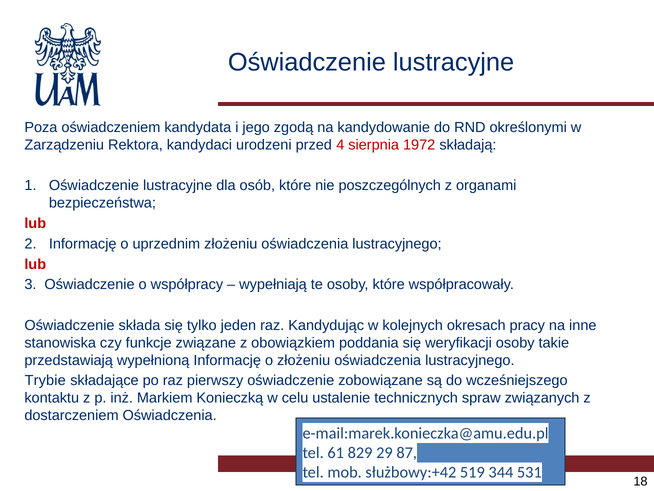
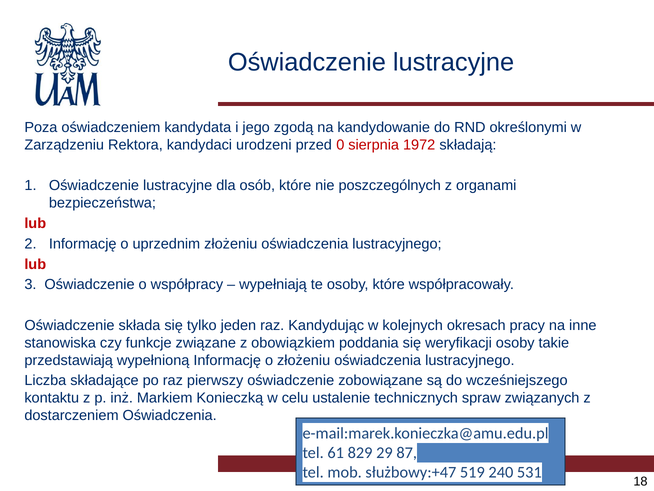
4: 4 -> 0 (340, 145)
Trybie: Trybie -> Liczba (45, 380)
służbowy:+42: służbowy:+42 -> służbowy:+47 (411, 472)
344: 344 -> 240 (501, 472)
